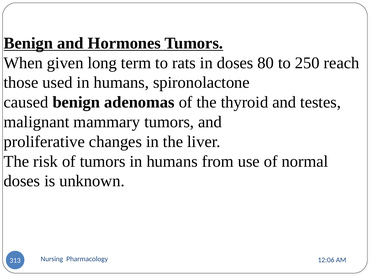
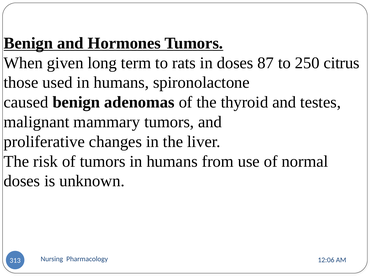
80: 80 -> 87 (266, 63)
reach: reach -> citrus (342, 63)
